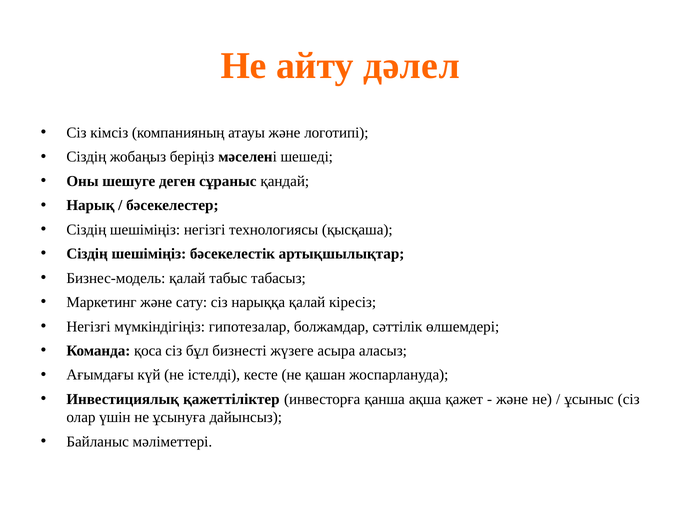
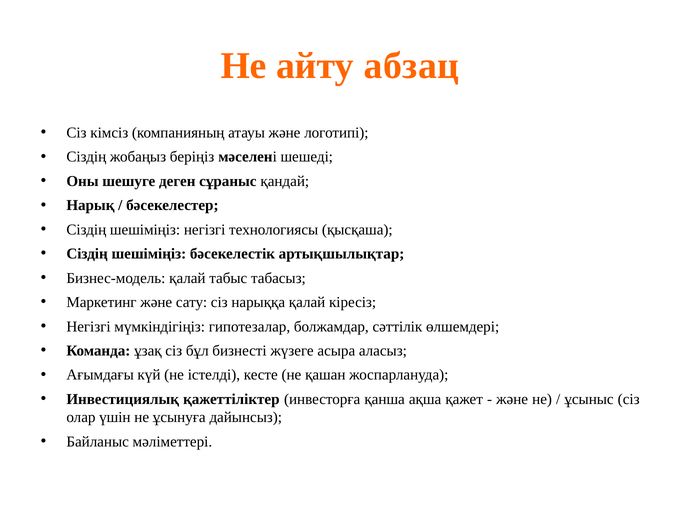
дәлел: дәлел -> абзац (412, 66)
қоса: қоса -> ұзақ (148, 351)
